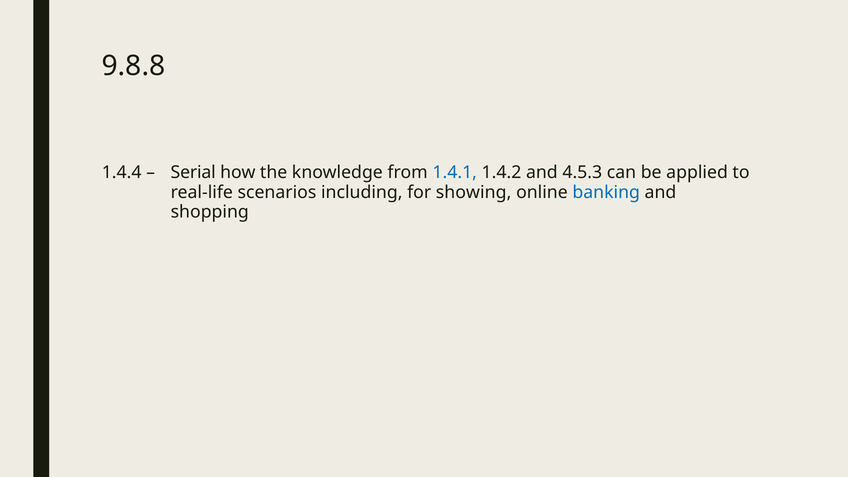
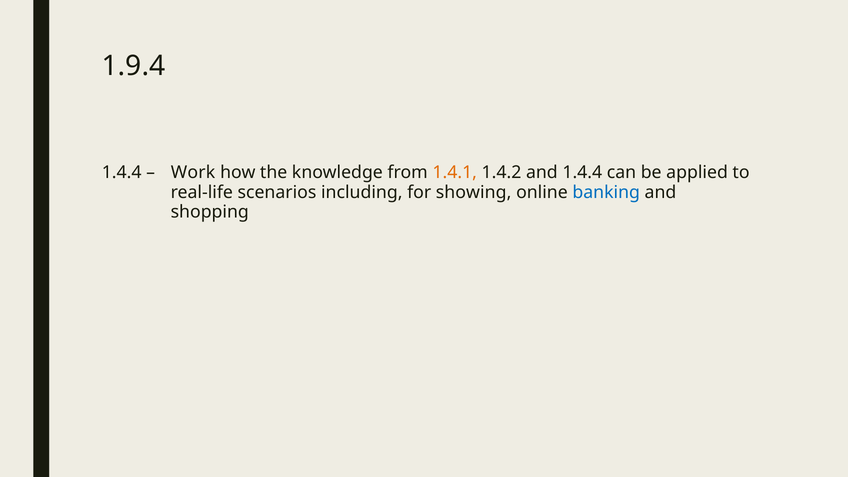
9.8.8: 9.8.8 -> 1.9.4 (134, 66)
Serial: Serial -> Work (193, 172)
1.4.1 colour: blue -> orange (455, 172)
and 4.5.3: 4.5.3 -> 1.4.4 (582, 172)
